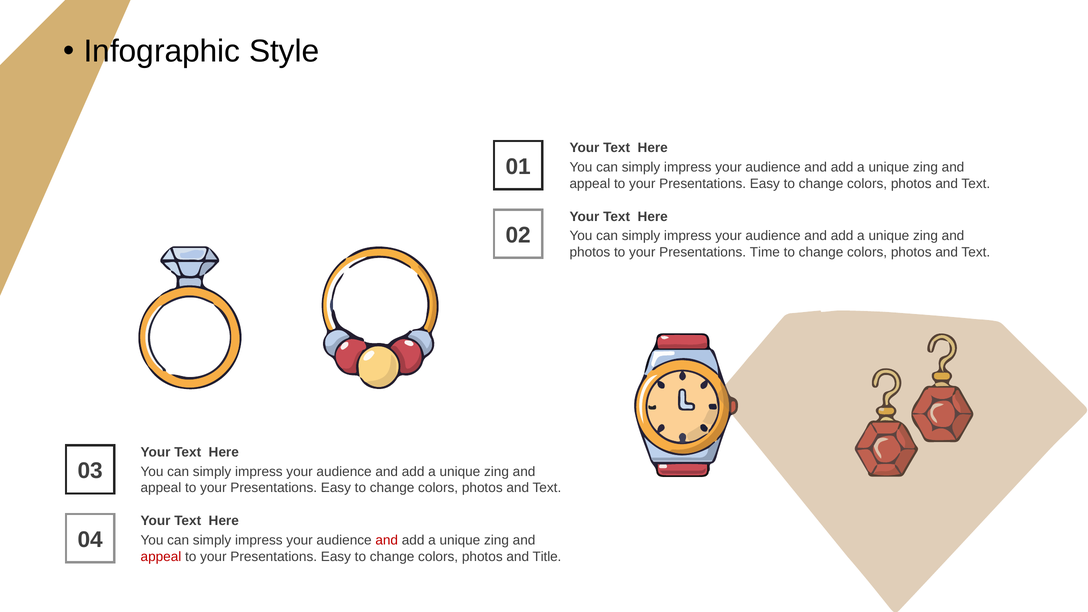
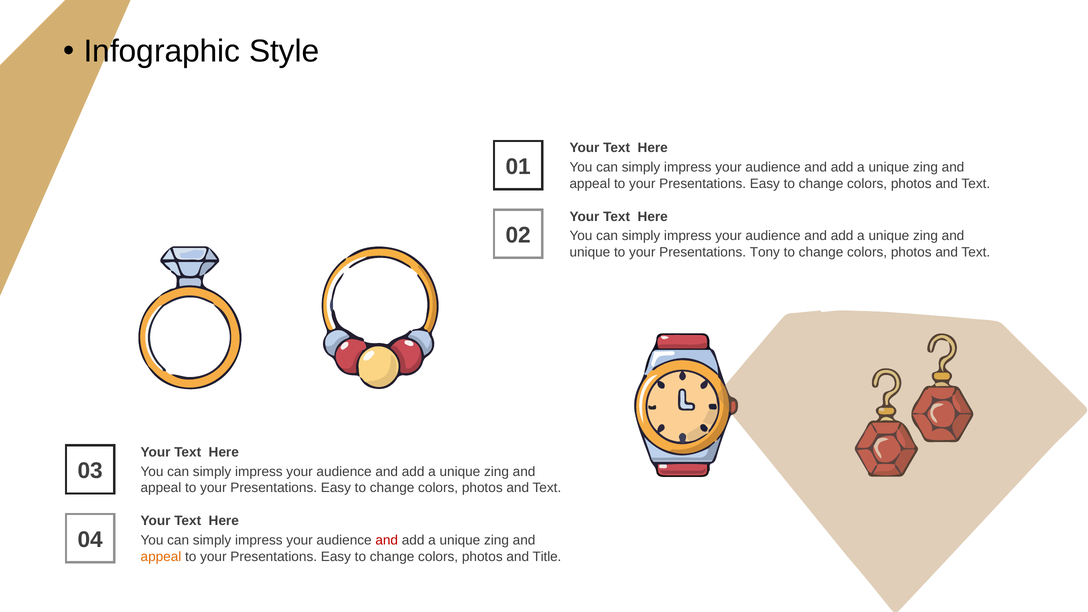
photos: photos -> unique (590, 252)
Time: Time -> Tony (765, 252)
appeal colour: red -> orange (161, 557)
